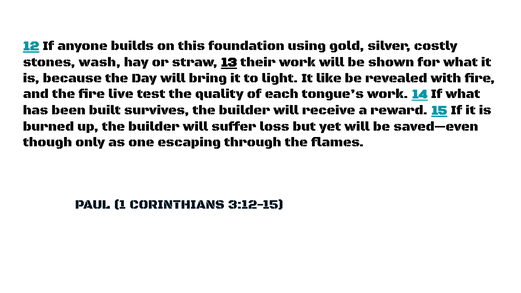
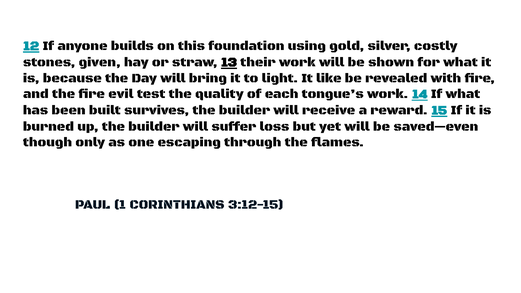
wash: wash -> given (100, 62)
live: live -> evil (121, 94)
